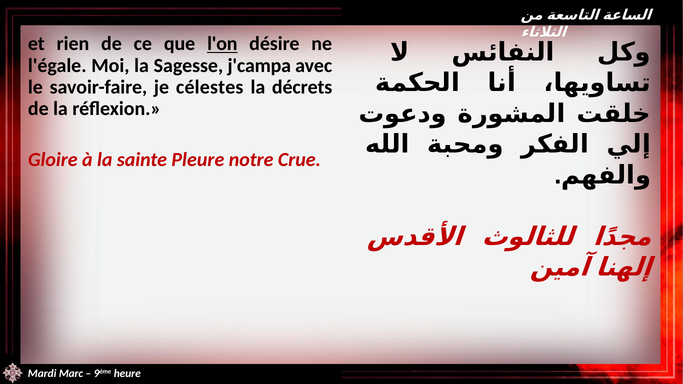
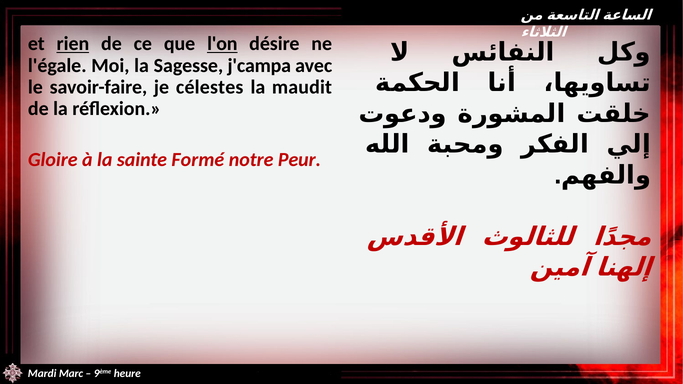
rien underline: none -> present (73, 44)
décrets: décrets -> maudit (302, 87)
Pleure: Pleure -> Formé (198, 160)
Crue: Crue -> Peur (299, 160)
